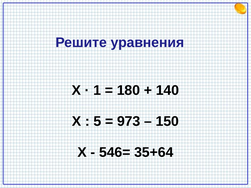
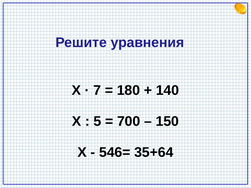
1: 1 -> 7 (97, 90)
973: 973 -> 700 (129, 122)
